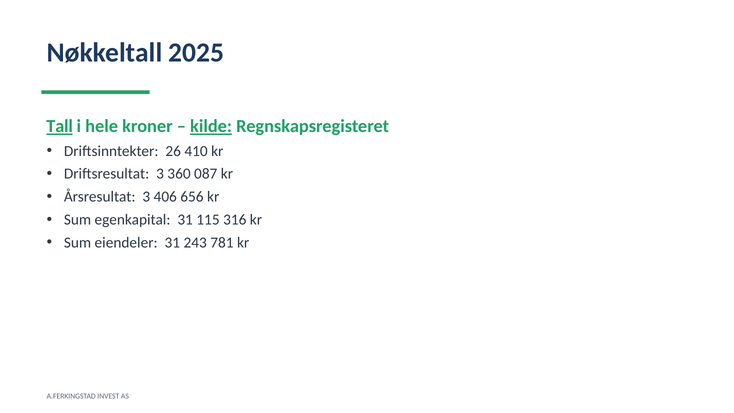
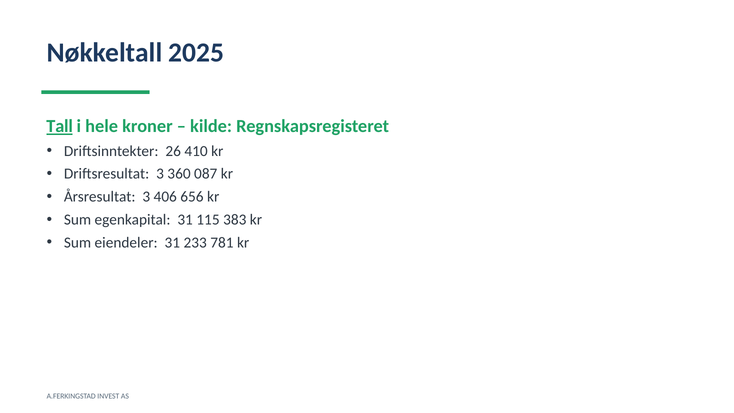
kilde underline: present -> none (211, 126)
316: 316 -> 383 (235, 220)
243: 243 -> 233 (195, 243)
